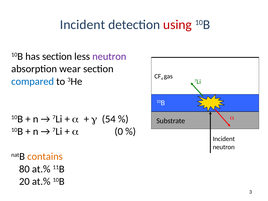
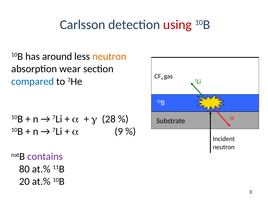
Incident: Incident -> Carlsson (83, 25)
has section: section -> around (57, 56)
neutron colour: purple -> orange (109, 56)
54: 54 -> 28 (109, 119)
0: 0 -> 9 (119, 131)
contains colour: orange -> purple (45, 157)
